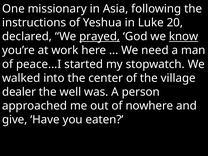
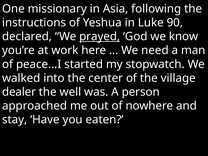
20: 20 -> 90 (175, 23)
know underline: present -> none (184, 36)
give: give -> stay (15, 120)
